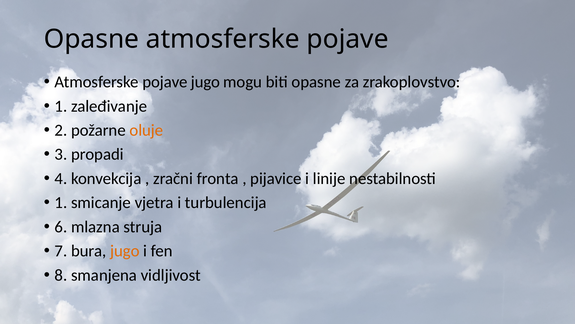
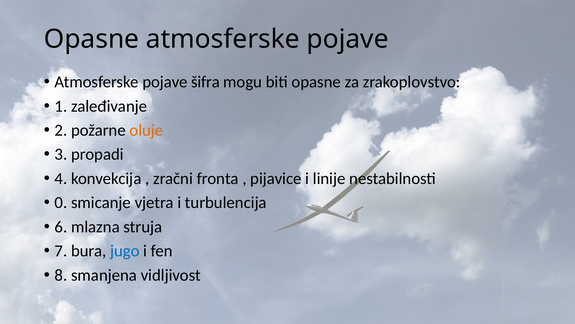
pojave jugo: jugo -> šifra (205, 82)
1: 1 -> 0 (61, 202)
jugo colour: orange -> blue (125, 251)
